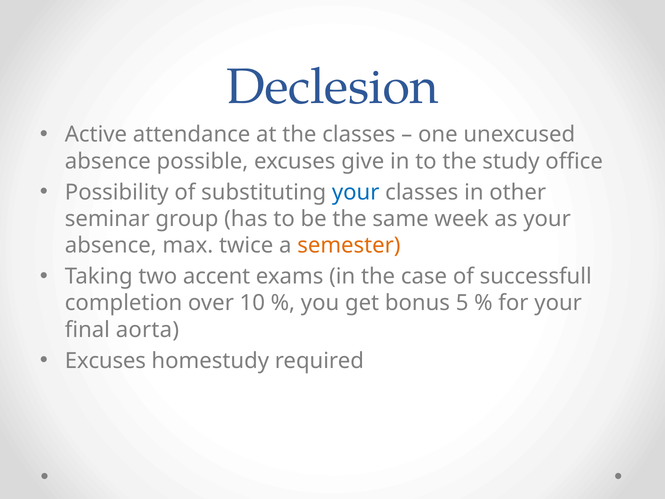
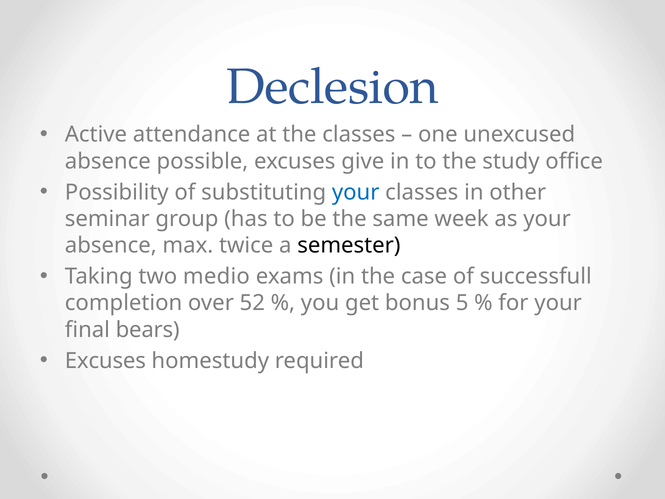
semester colour: orange -> black (349, 245)
accent: accent -> medio (216, 276)
10: 10 -> 52 (252, 303)
aorta: aorta -> bears (148, 330)
